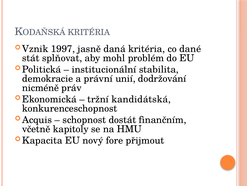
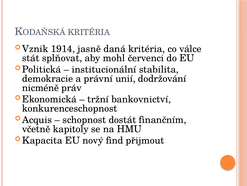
1997: 1997 -> 1914 (63, 49)
dané: dané -> válce (190, 49)
problém: problém -> červenci (146, 58)
kandidátská: kandidátská -> bankovnictví (141, 99)
fore: fore -> find (115, 140)
